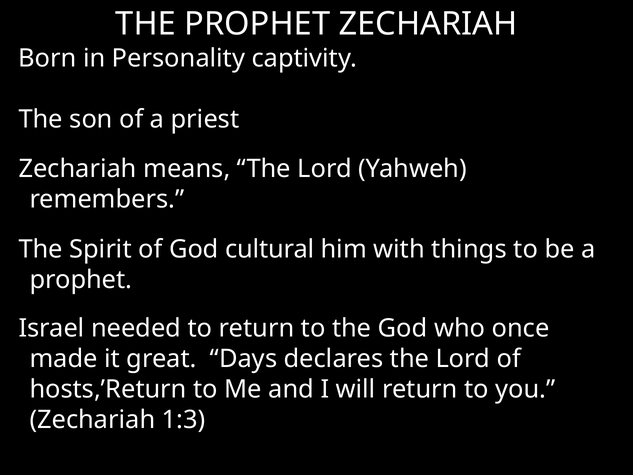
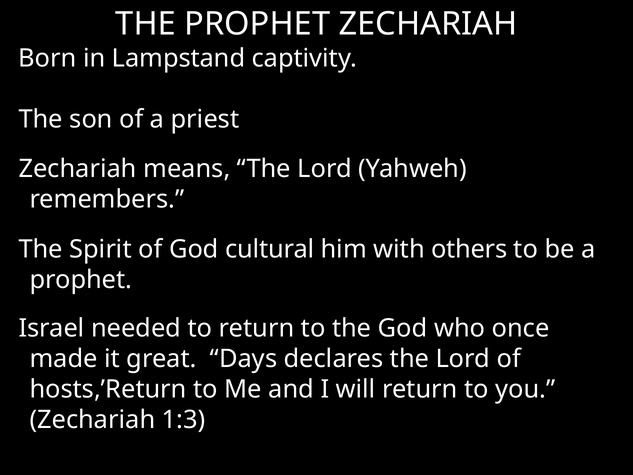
Personality: Personality -> Lampstand (179, 58)
things: things -> others (469, 249)
